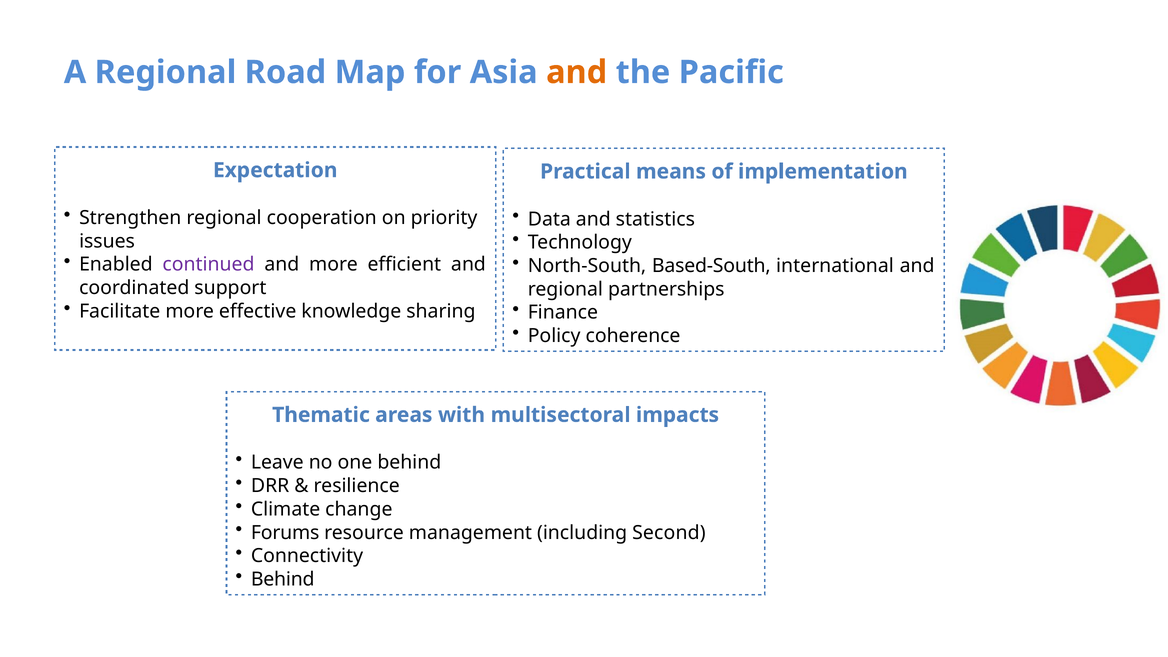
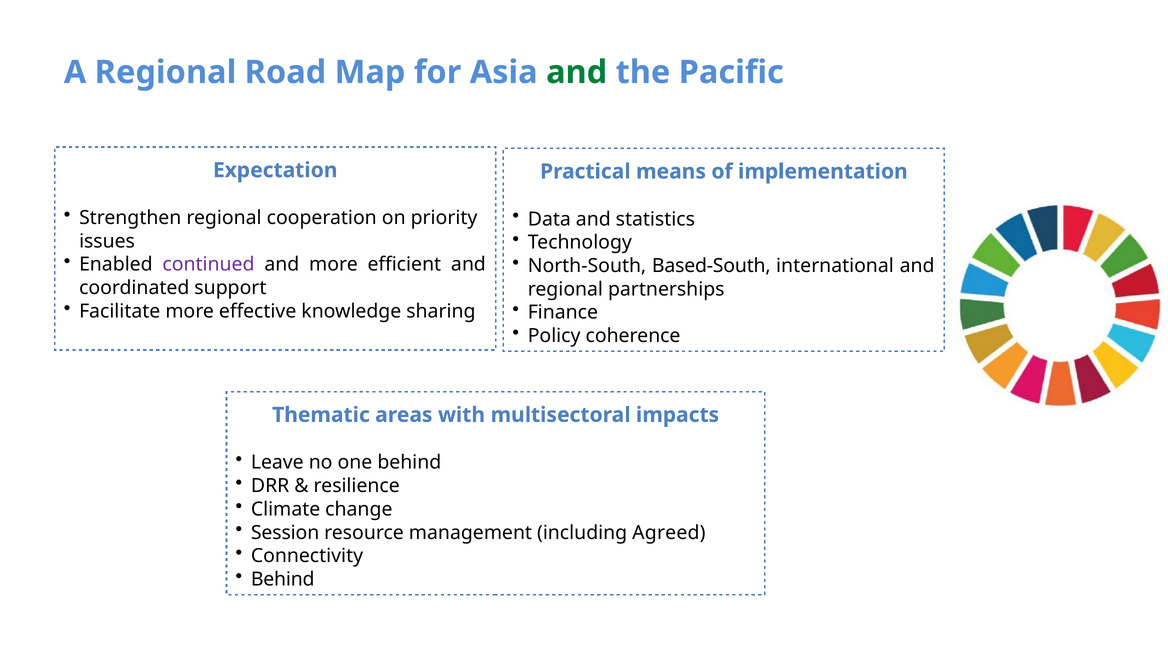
and colour: orange -> green (577, 72)
Forums: Forums -> Session (285, 533)
Second: Second -> Agreed (669, 533)
